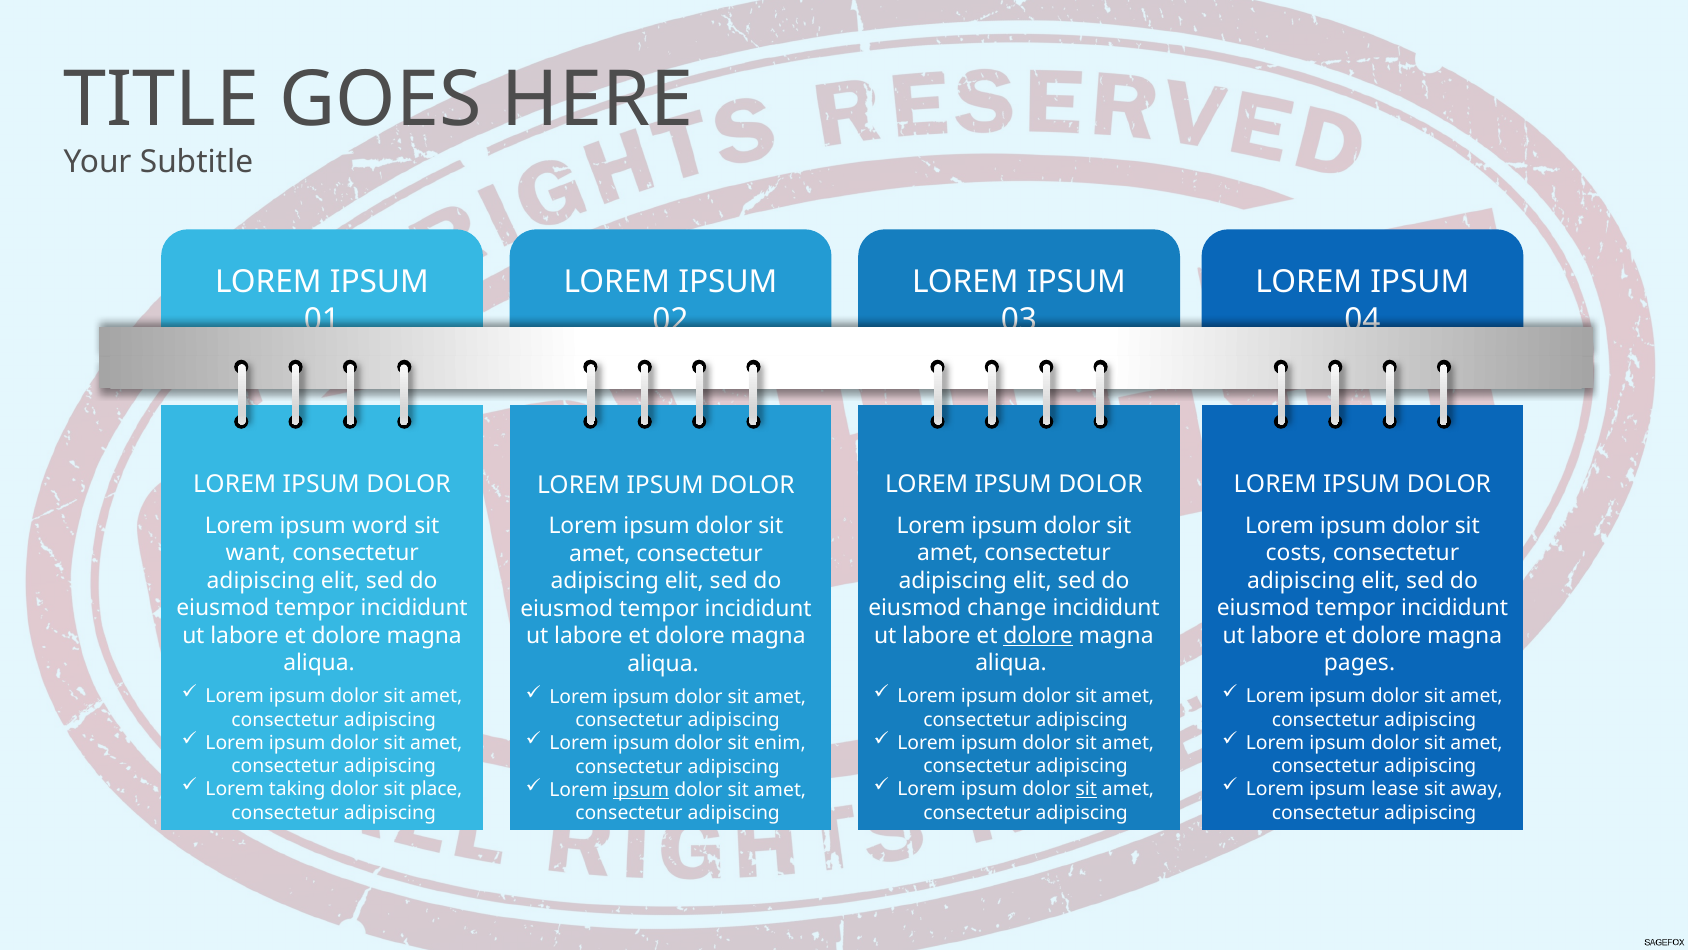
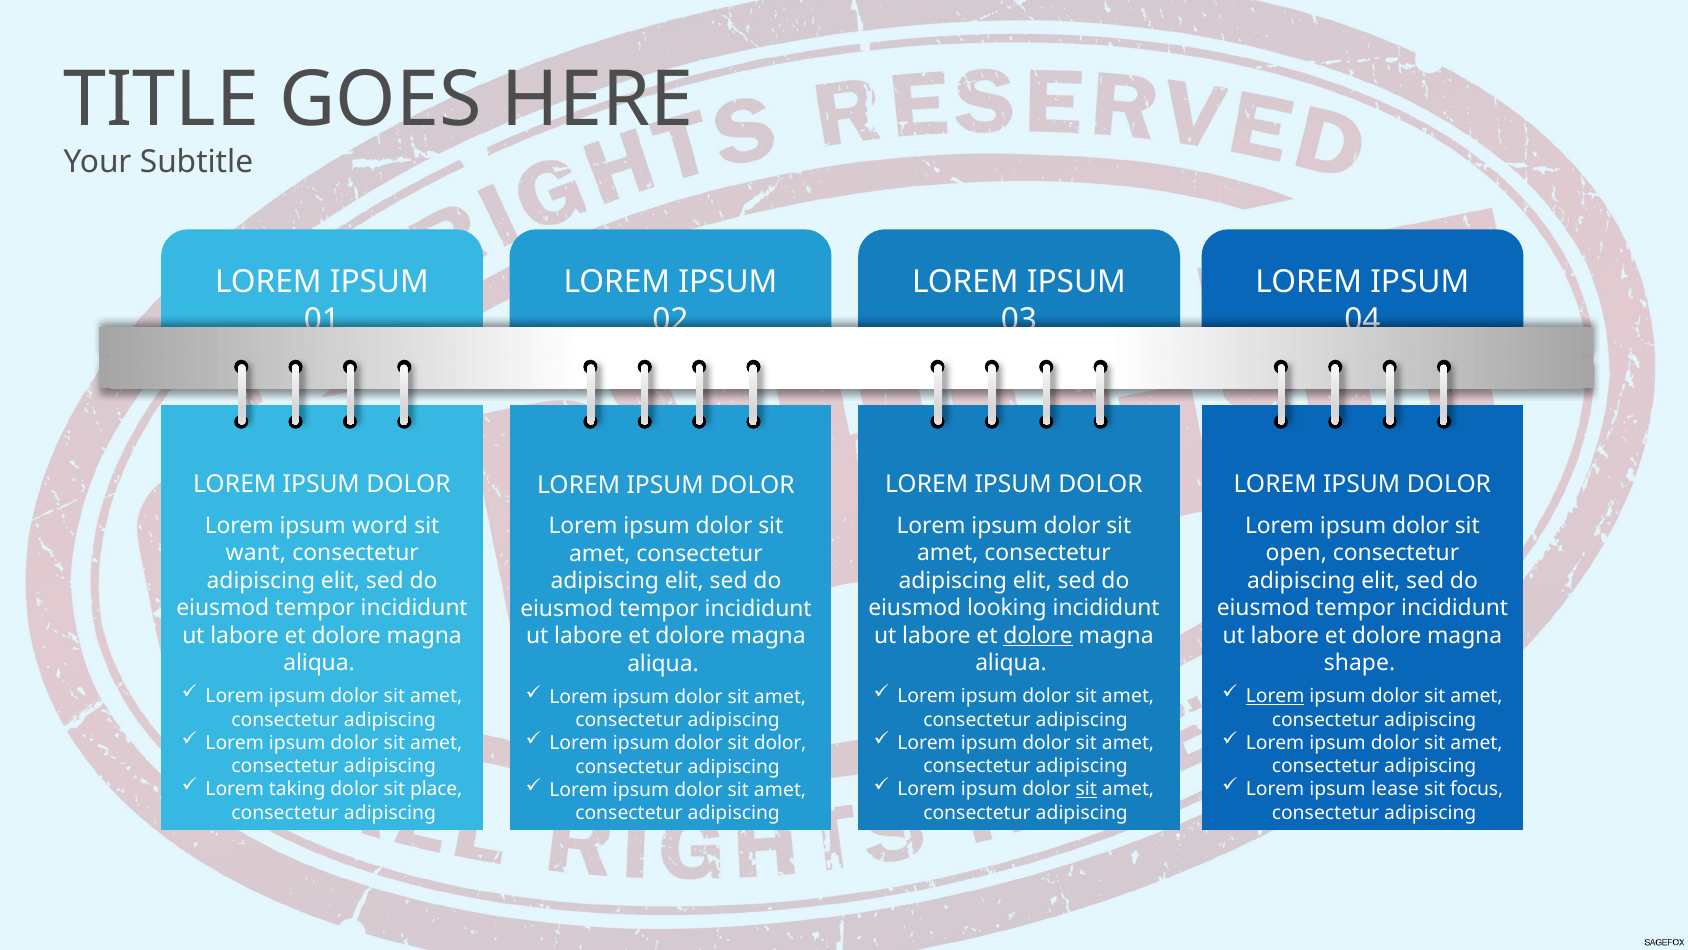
costs: costs -> open (1296, 553)
change: change -> looking (1007, 608)
pages: pages -> shape (1359, 663)
Lorem underline: none -> present (1275, 696)
sit enim: enim -> dolor (780, 743)
away: away -> focus (1477, 789)
ipsum underline: present -> none (641, 790)
